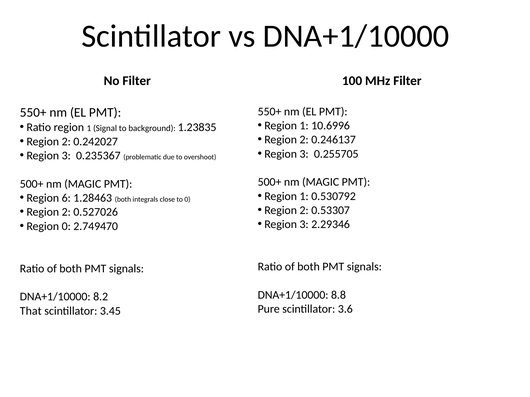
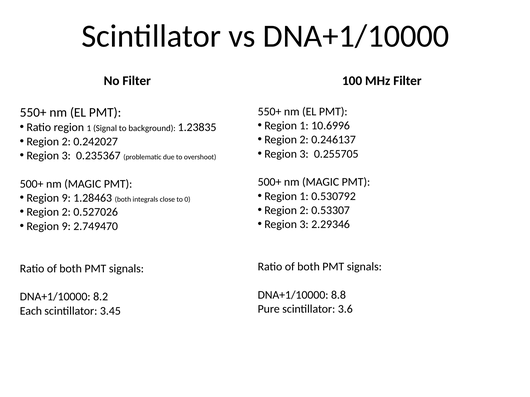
6: 6 -> 9 (66, 198)
0: 0 -> 9 (66, 226)
That: That -> Each (31, 311)
